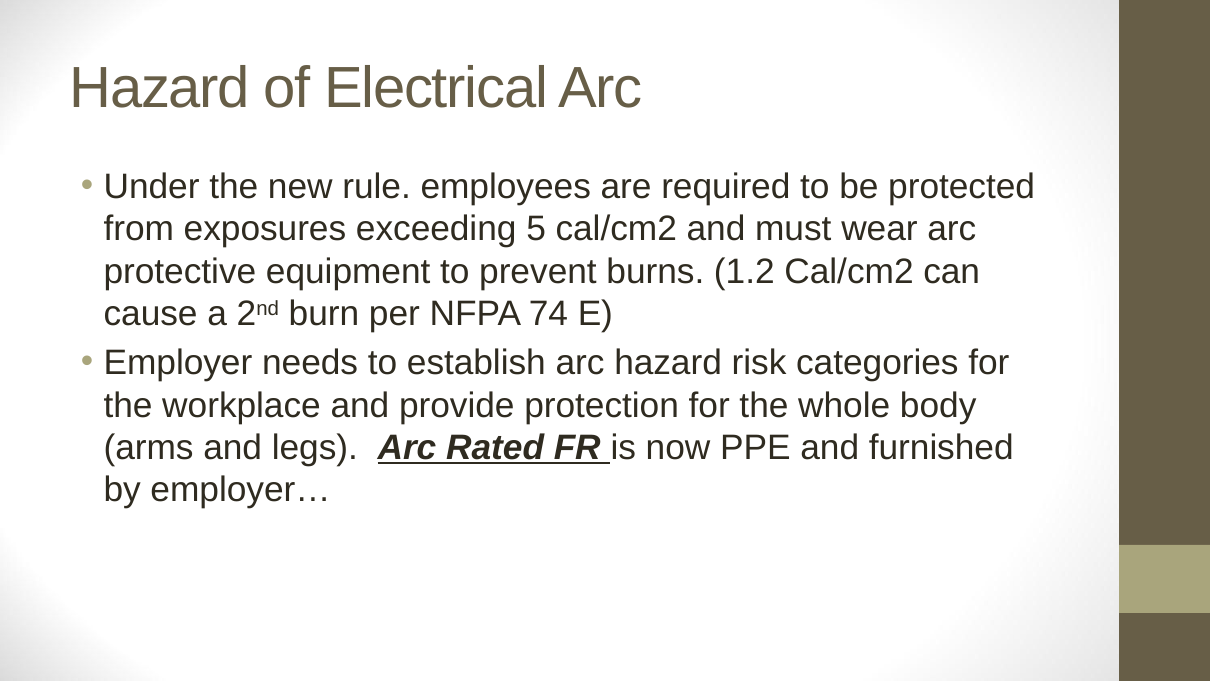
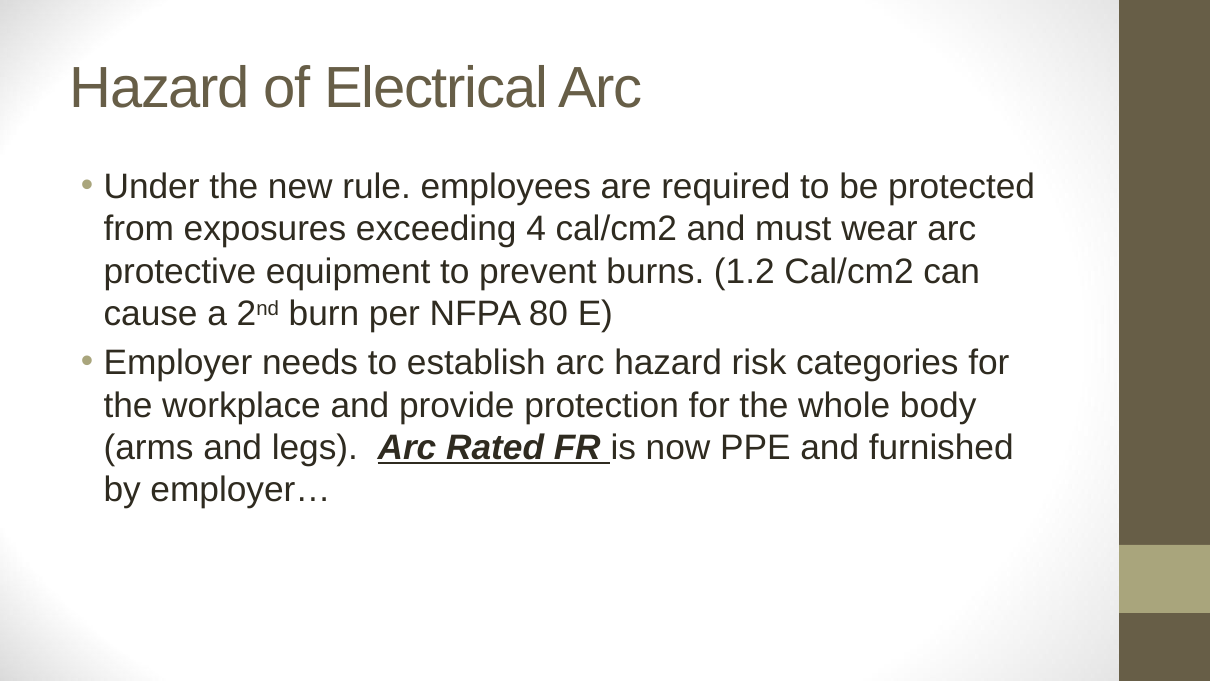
5: 5 -> 4 (536, 229)
74: 74 -> 80 (548, 314)
